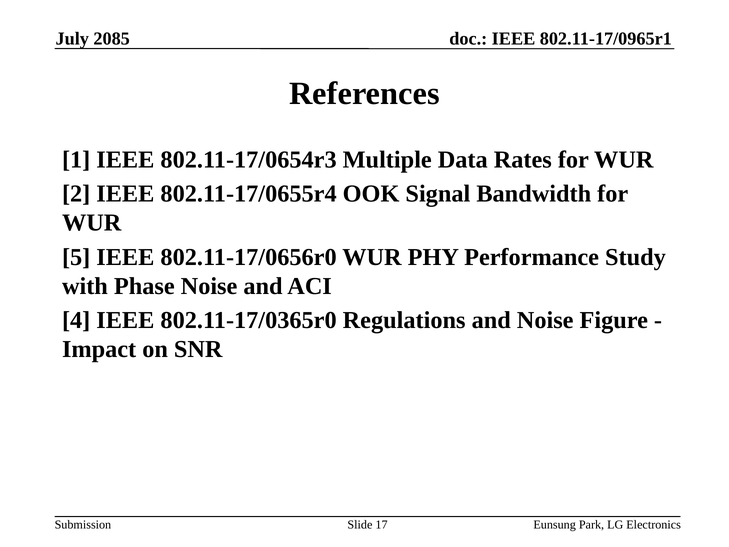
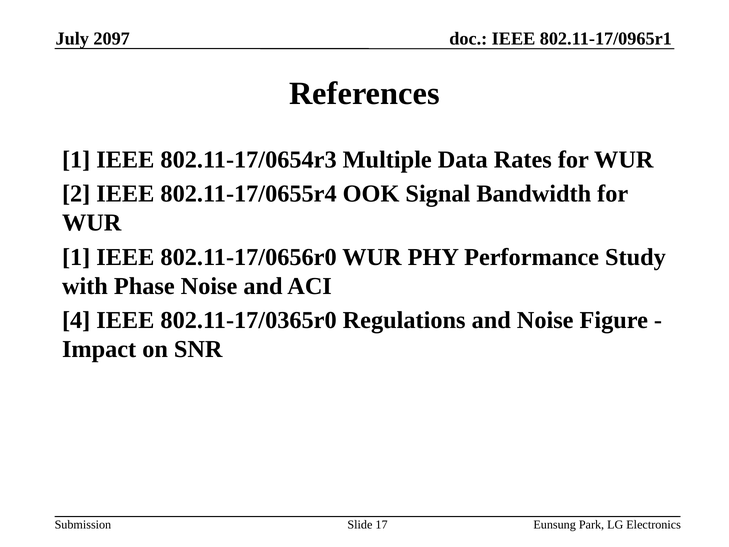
2085: 2085 -> 2097 (112, 39)
5: 5 -> 1 (76, 257)
